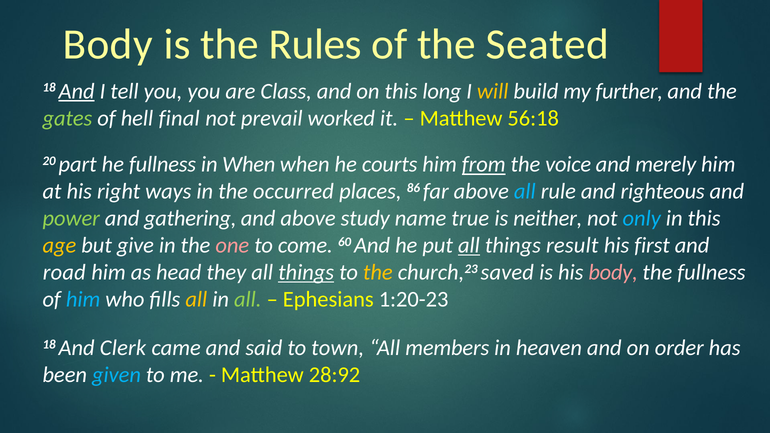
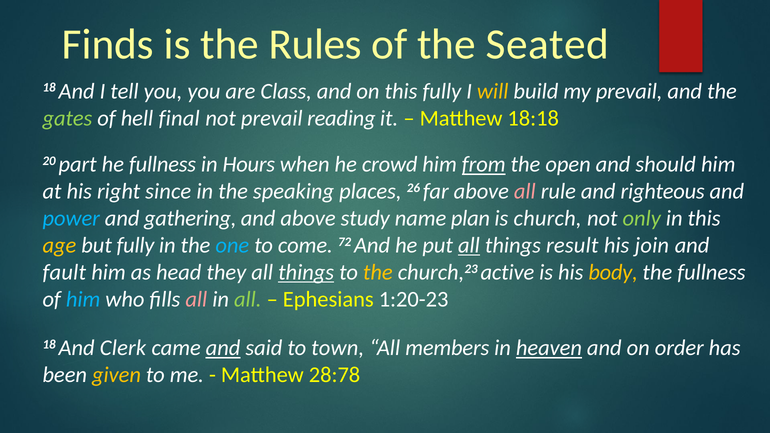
Body: Body -> Finds (108, 45)
And underline: present -> none (77, 91)
this long: long -> fully (442, 91)
my further: further -> prevail (629, 91)
worked: worked -> reading (341, 118)
56:18: 56:18 -> 18:18 (533, 118)
in When: When -> Hours (249, 165)
courts: courts -> crowd (390, 165)
voice: voice -> open (568, 165)
merely: merely -> should (666, 165)
ways: ways -> since (168, 192)
occurred: occurred -> speaking (294, 192)
86: 86 -> 26 (413, 188)
all colour: light blue -> pink (525, 192)
power colour: light green -> light blue (71, 219)
true: true -> plan (470, 219)
neither: neither -> church (548, 219)
only colour: light blue -> light green (642, 219)
but give: give -> fully (135, 245)
one colour: pink -> light blue (232, 245)
60: 60 -> 72 (345, 242)
first: first -> join (652, 245)
road: road -> fault (64, 272)
saved: saved -> active (507, 272)
body colour: pink -> yellow (613, 272)
all colour: yellow -> pink (196, 299)
and underline: none -> present (223, 348)
heaven underline: none -> present (549, 348)
given colour: light blue -> yellow (116, 375)
28:92: 28:92 -> 28:78 (335, 375)
